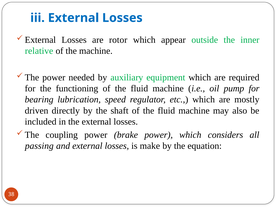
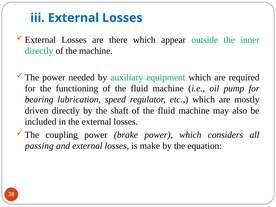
rotor: rotor -> there (118, 40)
relative: relative -> directly (39, 51)
